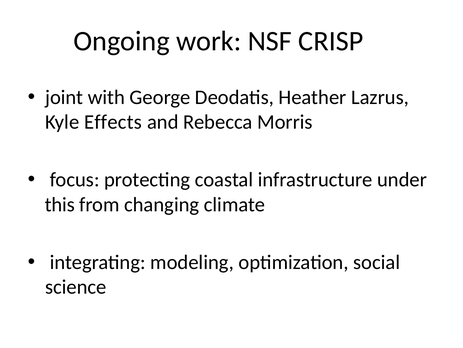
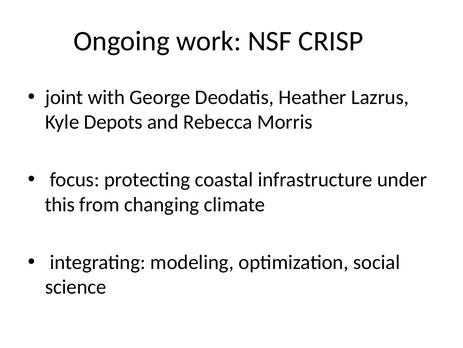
Effects: Effects -> Depots (113, 122)
